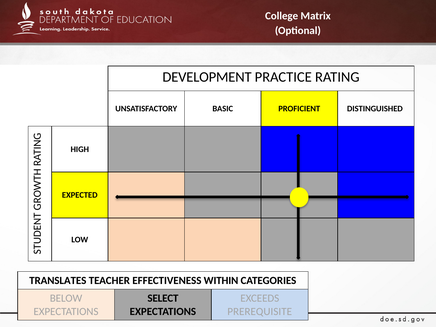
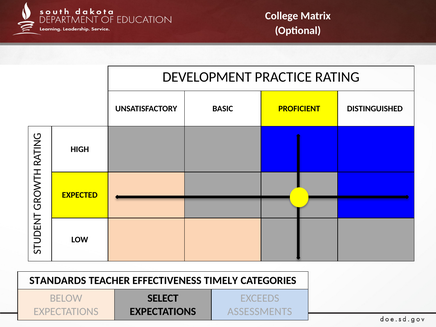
TRANSLATES: TRANSLATES -> STANDARDS (58, 280)
WITHIN: WITHIN -> TIMELY (221, 280)
PREREQUISITE: PREREQUISITE -> ASSESSMENTS (260, 311)
